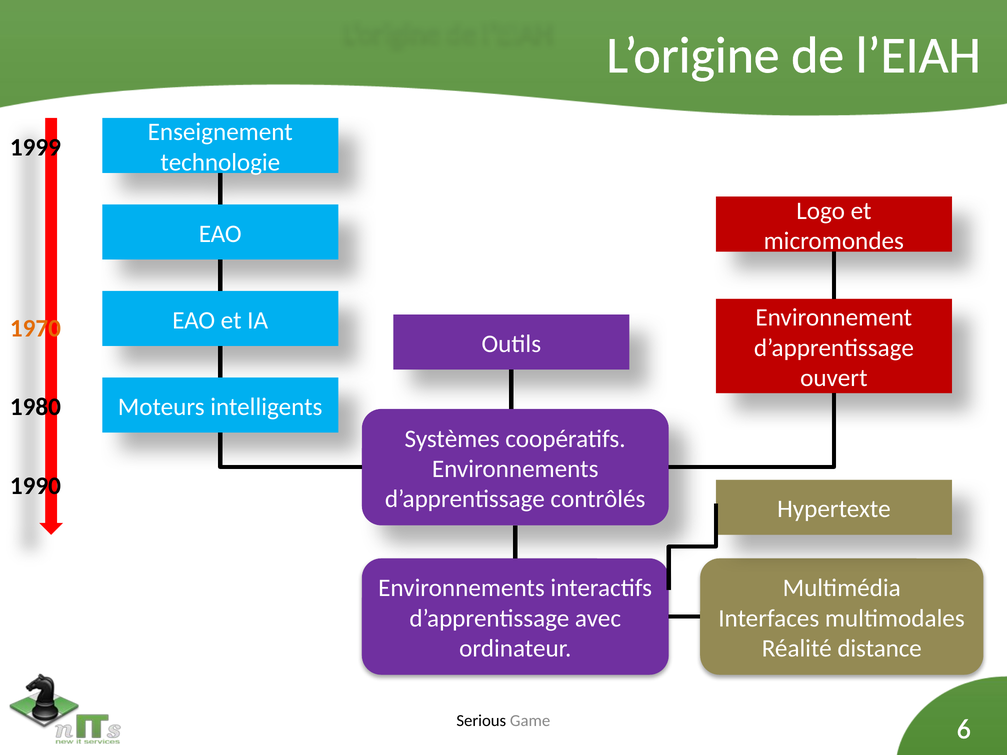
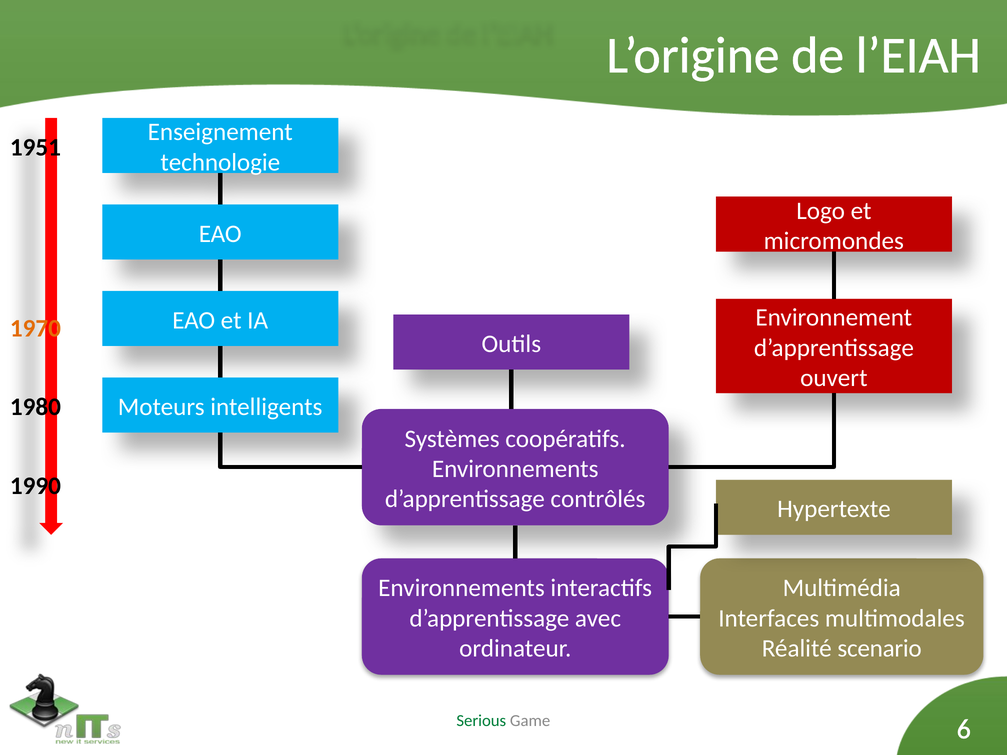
1999: 1999 -> 1951 (35, 148)
distance: distance -> scenario (880, 649)
Serious colour: black -> green (481, 721)
